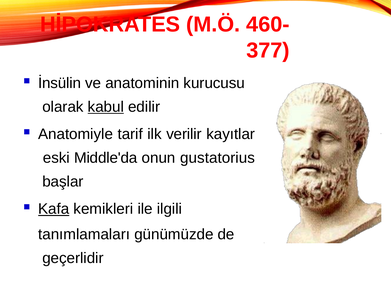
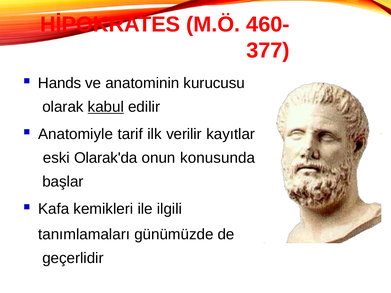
İnsülin: İnsülin -> Hands (60, 83)
Middle'da: Middle'da -> Olarak'da (106, 158)
gustatorius: gustatorius -> konusunda (218, 158)
Kafa underline: present -> none (54, 209)
